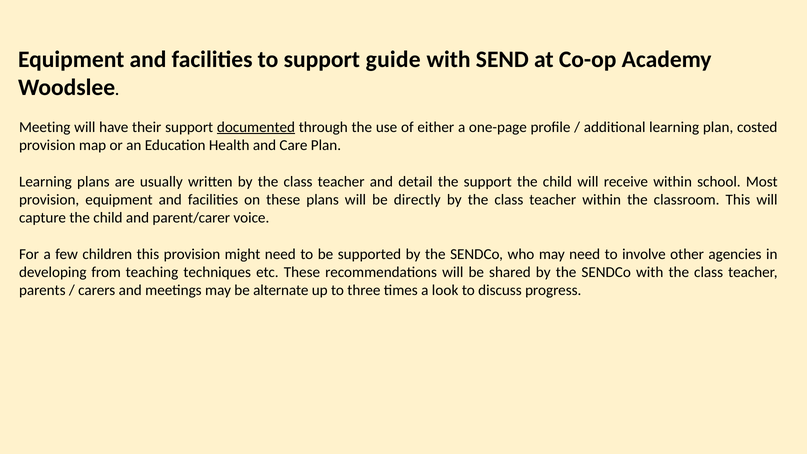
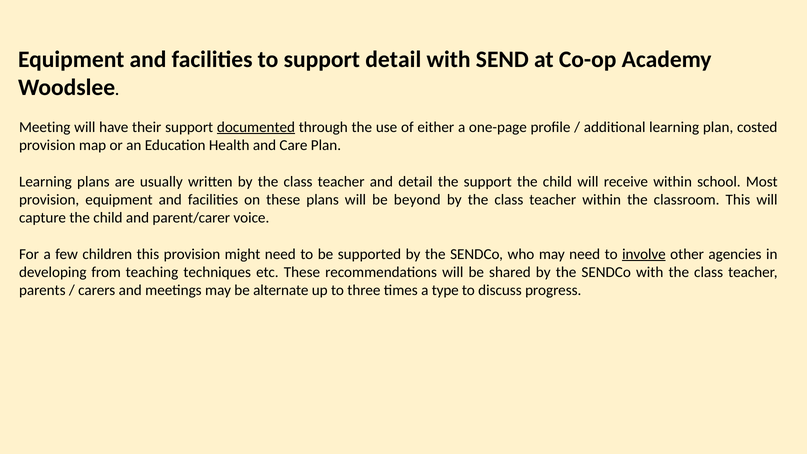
support guide: guide -> detail (393, 59)
directly: directly -> beyond (417, 200)
involve underline: none -> present (644, 254)
look: look -> type (445, 290)
